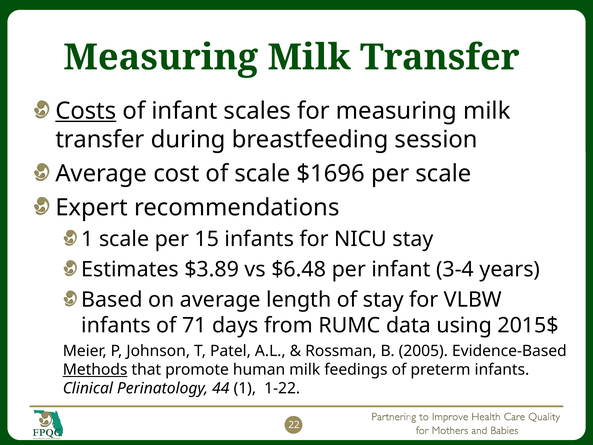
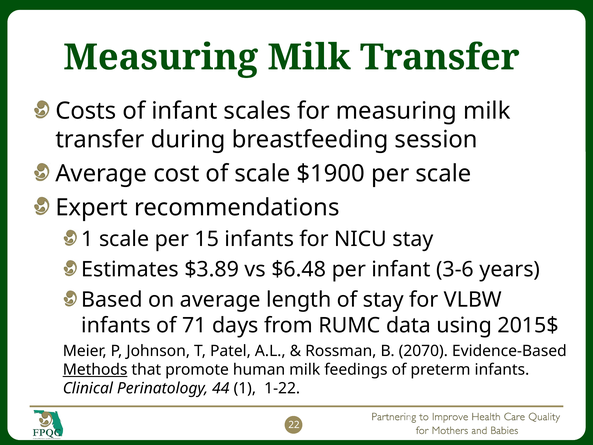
Costs underline: present -> none (86, 111)
$1696: $1696 -> $1900 (331, 174)
3-4: 3-4 -> 3-6 (455, 269)
2005: 2005 -> 2070 (423, 351)
